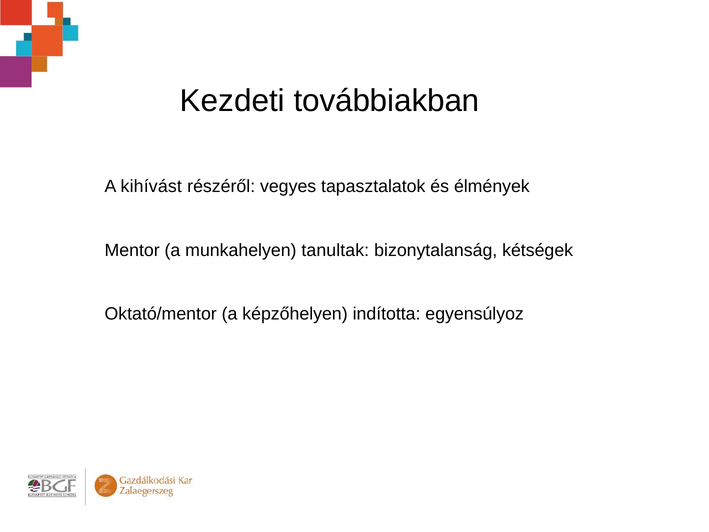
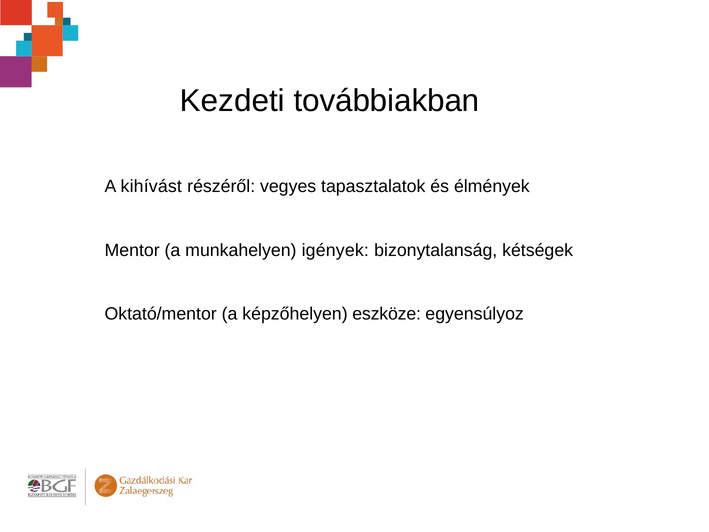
tanultak: tanultak -> igények (335, 250)
indította: indította -> eszköze (387, 314)
